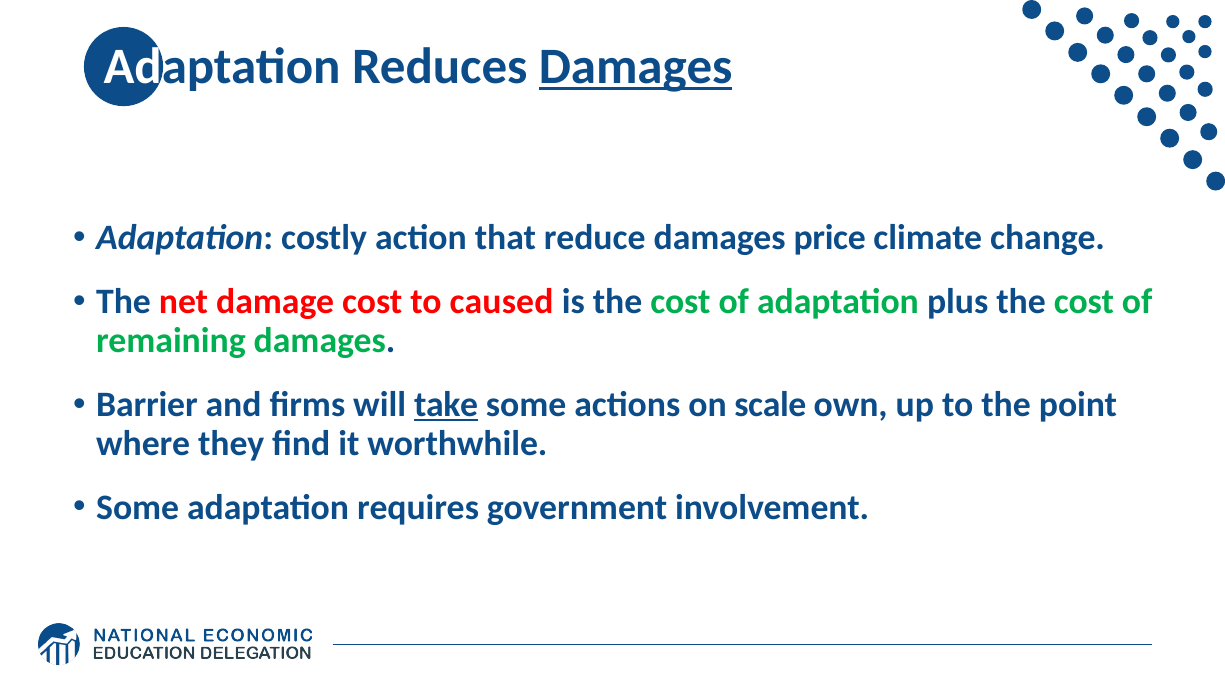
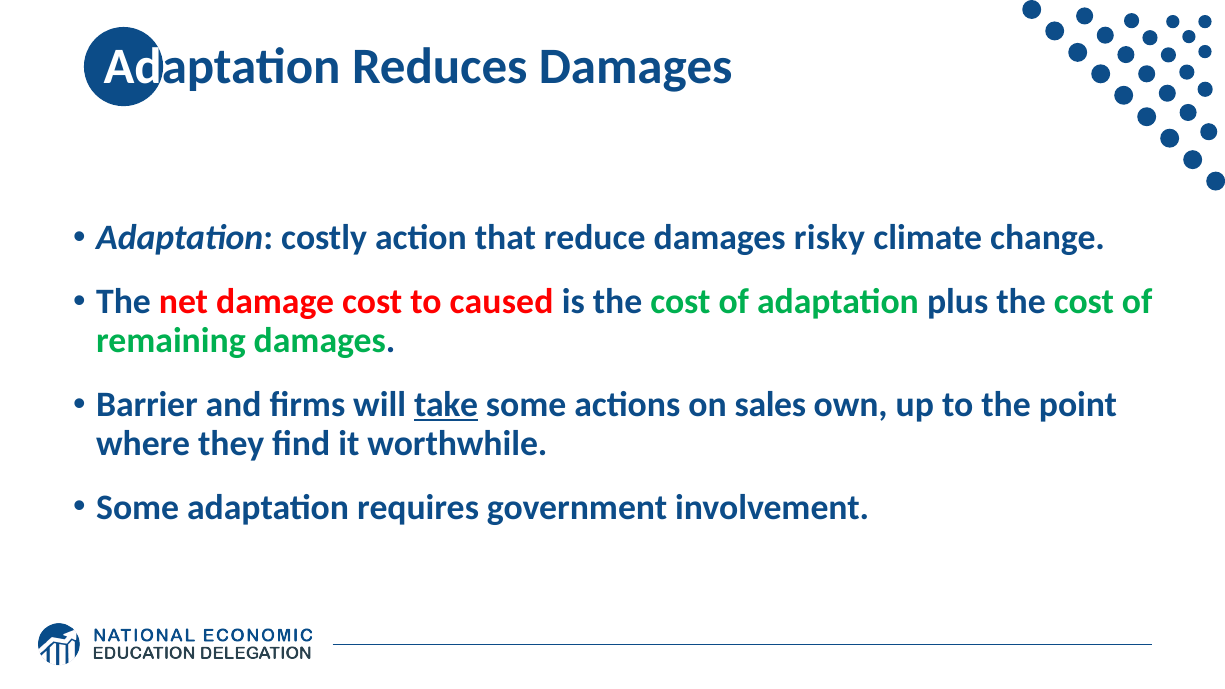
Damages underline: present -> none (636, 66)
price: price -> risky (829, 238)
scale: scale -> sales (770, 405)
